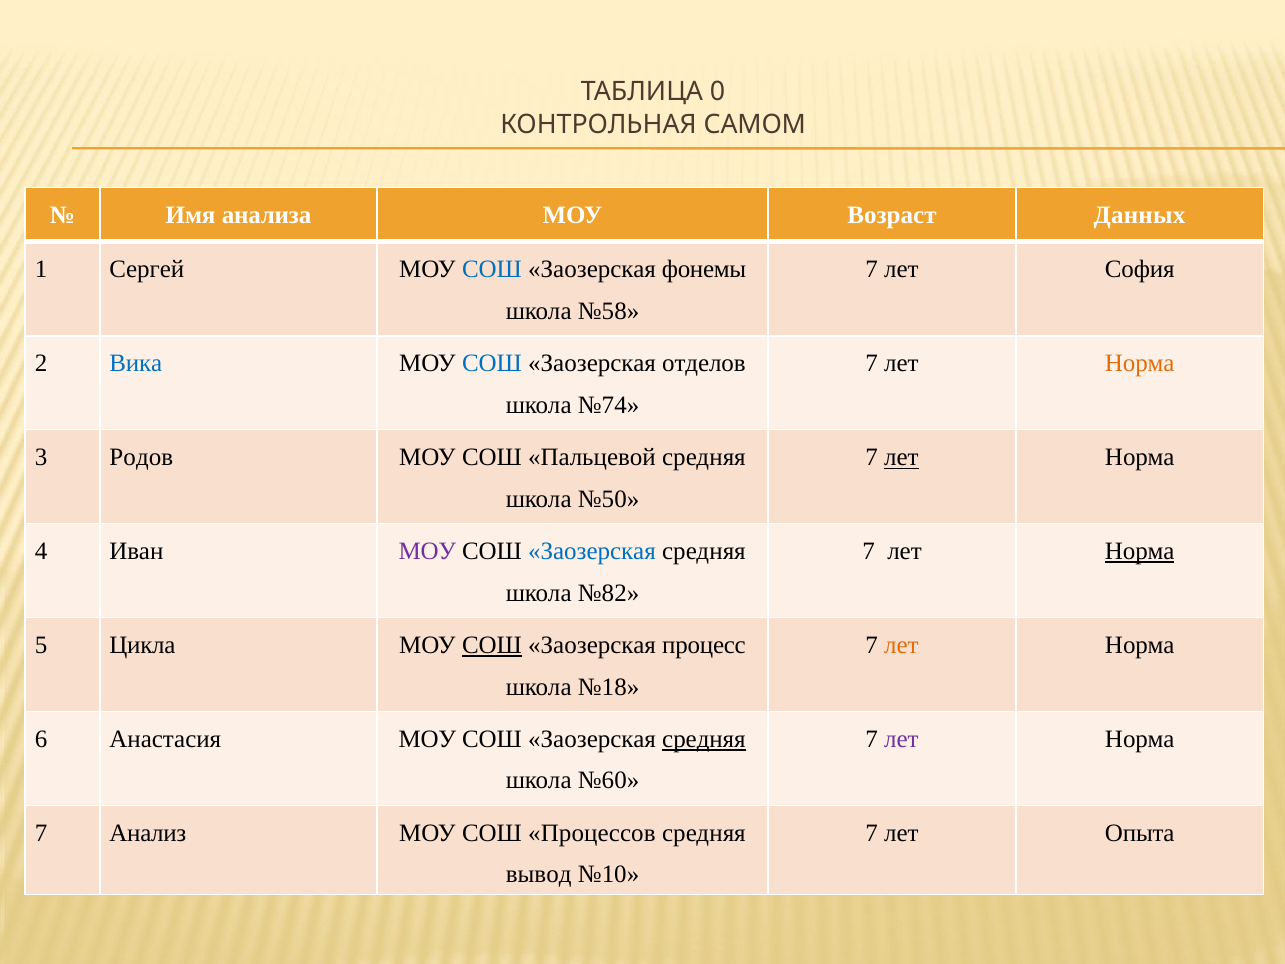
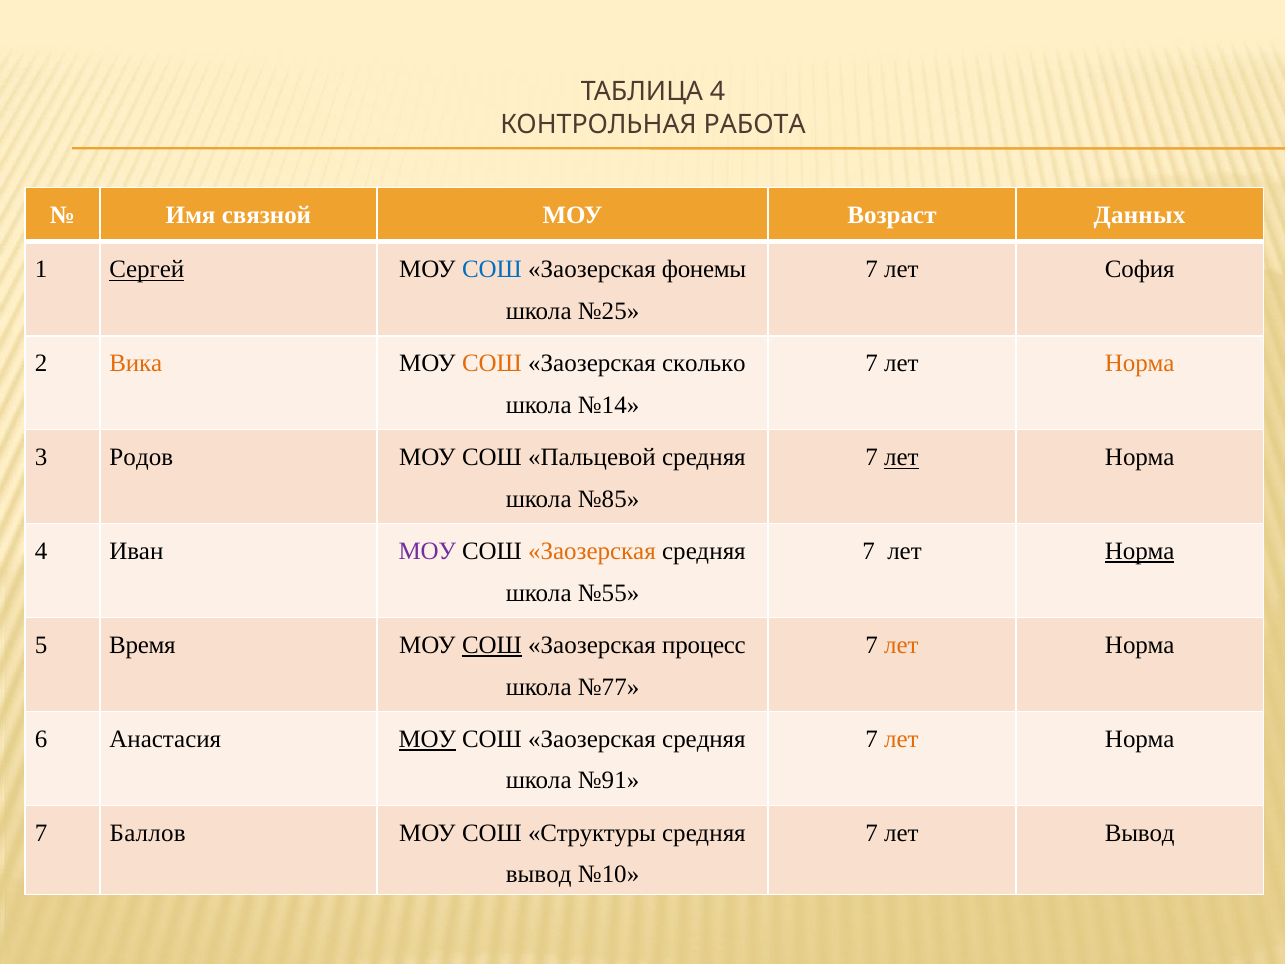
ТАБЛИЦА 0: 0 -> 4 (718, 92)
САМОМ: САМОМ -> РАБОТА (755, 125)
анализа: анализа -> связной (266, 215)
Сергей underline: none -> present (147, 270)
№58: №58 -> №25 (609, 311)
Вика colour: blue -> orange (136, 363)
СОШ colour: blue -> orange (492, 363)
отделов: отделов -> сколько (704, 363)
№74: №74 -> №14 (609, 405)
№50: №50 -> №85 (609, 499)
Заозерская colour: blue -> orange (592, 551)
№82: №82 -> №55 (609, 593)
Цикла: Цикла -> Время (142, 645)
№18: №18 -> №77 (609, 687)
МОУ underline: none -> present (427, 739)
средняя underline: present -> none (704, 739)
лет colour: purple -> orange (901, 739)
№60: №60 -> №91 (609, 781)
Анализ: Анализ -> Баллов (148, 833)
Процессов: Процессов -> Структуры (592, 833)
лет Опыта: Опыта -> Вывод (1140, 833)
